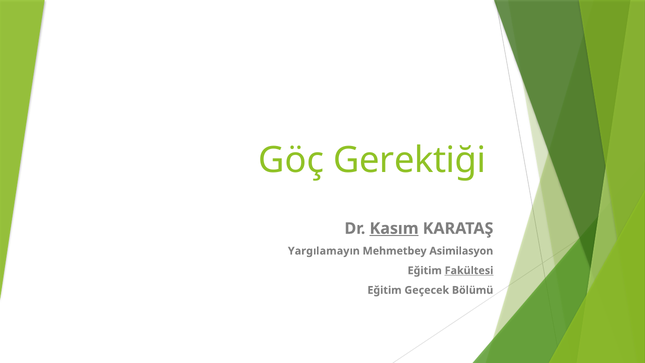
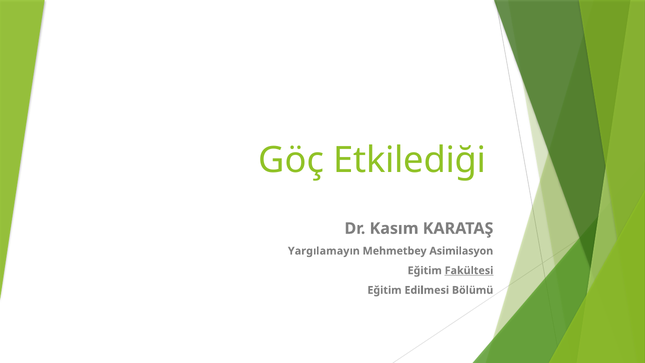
Gerektiği: Gerektiği -> Etkilediği (410, 160)
Kasım underline: present -> none (394, 228)
Geçecek: Geçecek -> Edilmesi (427, 290)
